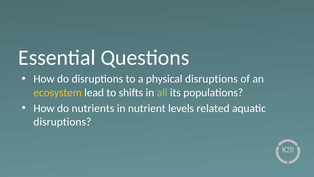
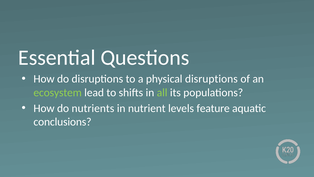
ecosystem colour: yellow -> light green (58, 92)
related: related -> feature (213, 108)
disruptions: disruptions -> conclusions (62, 122)
